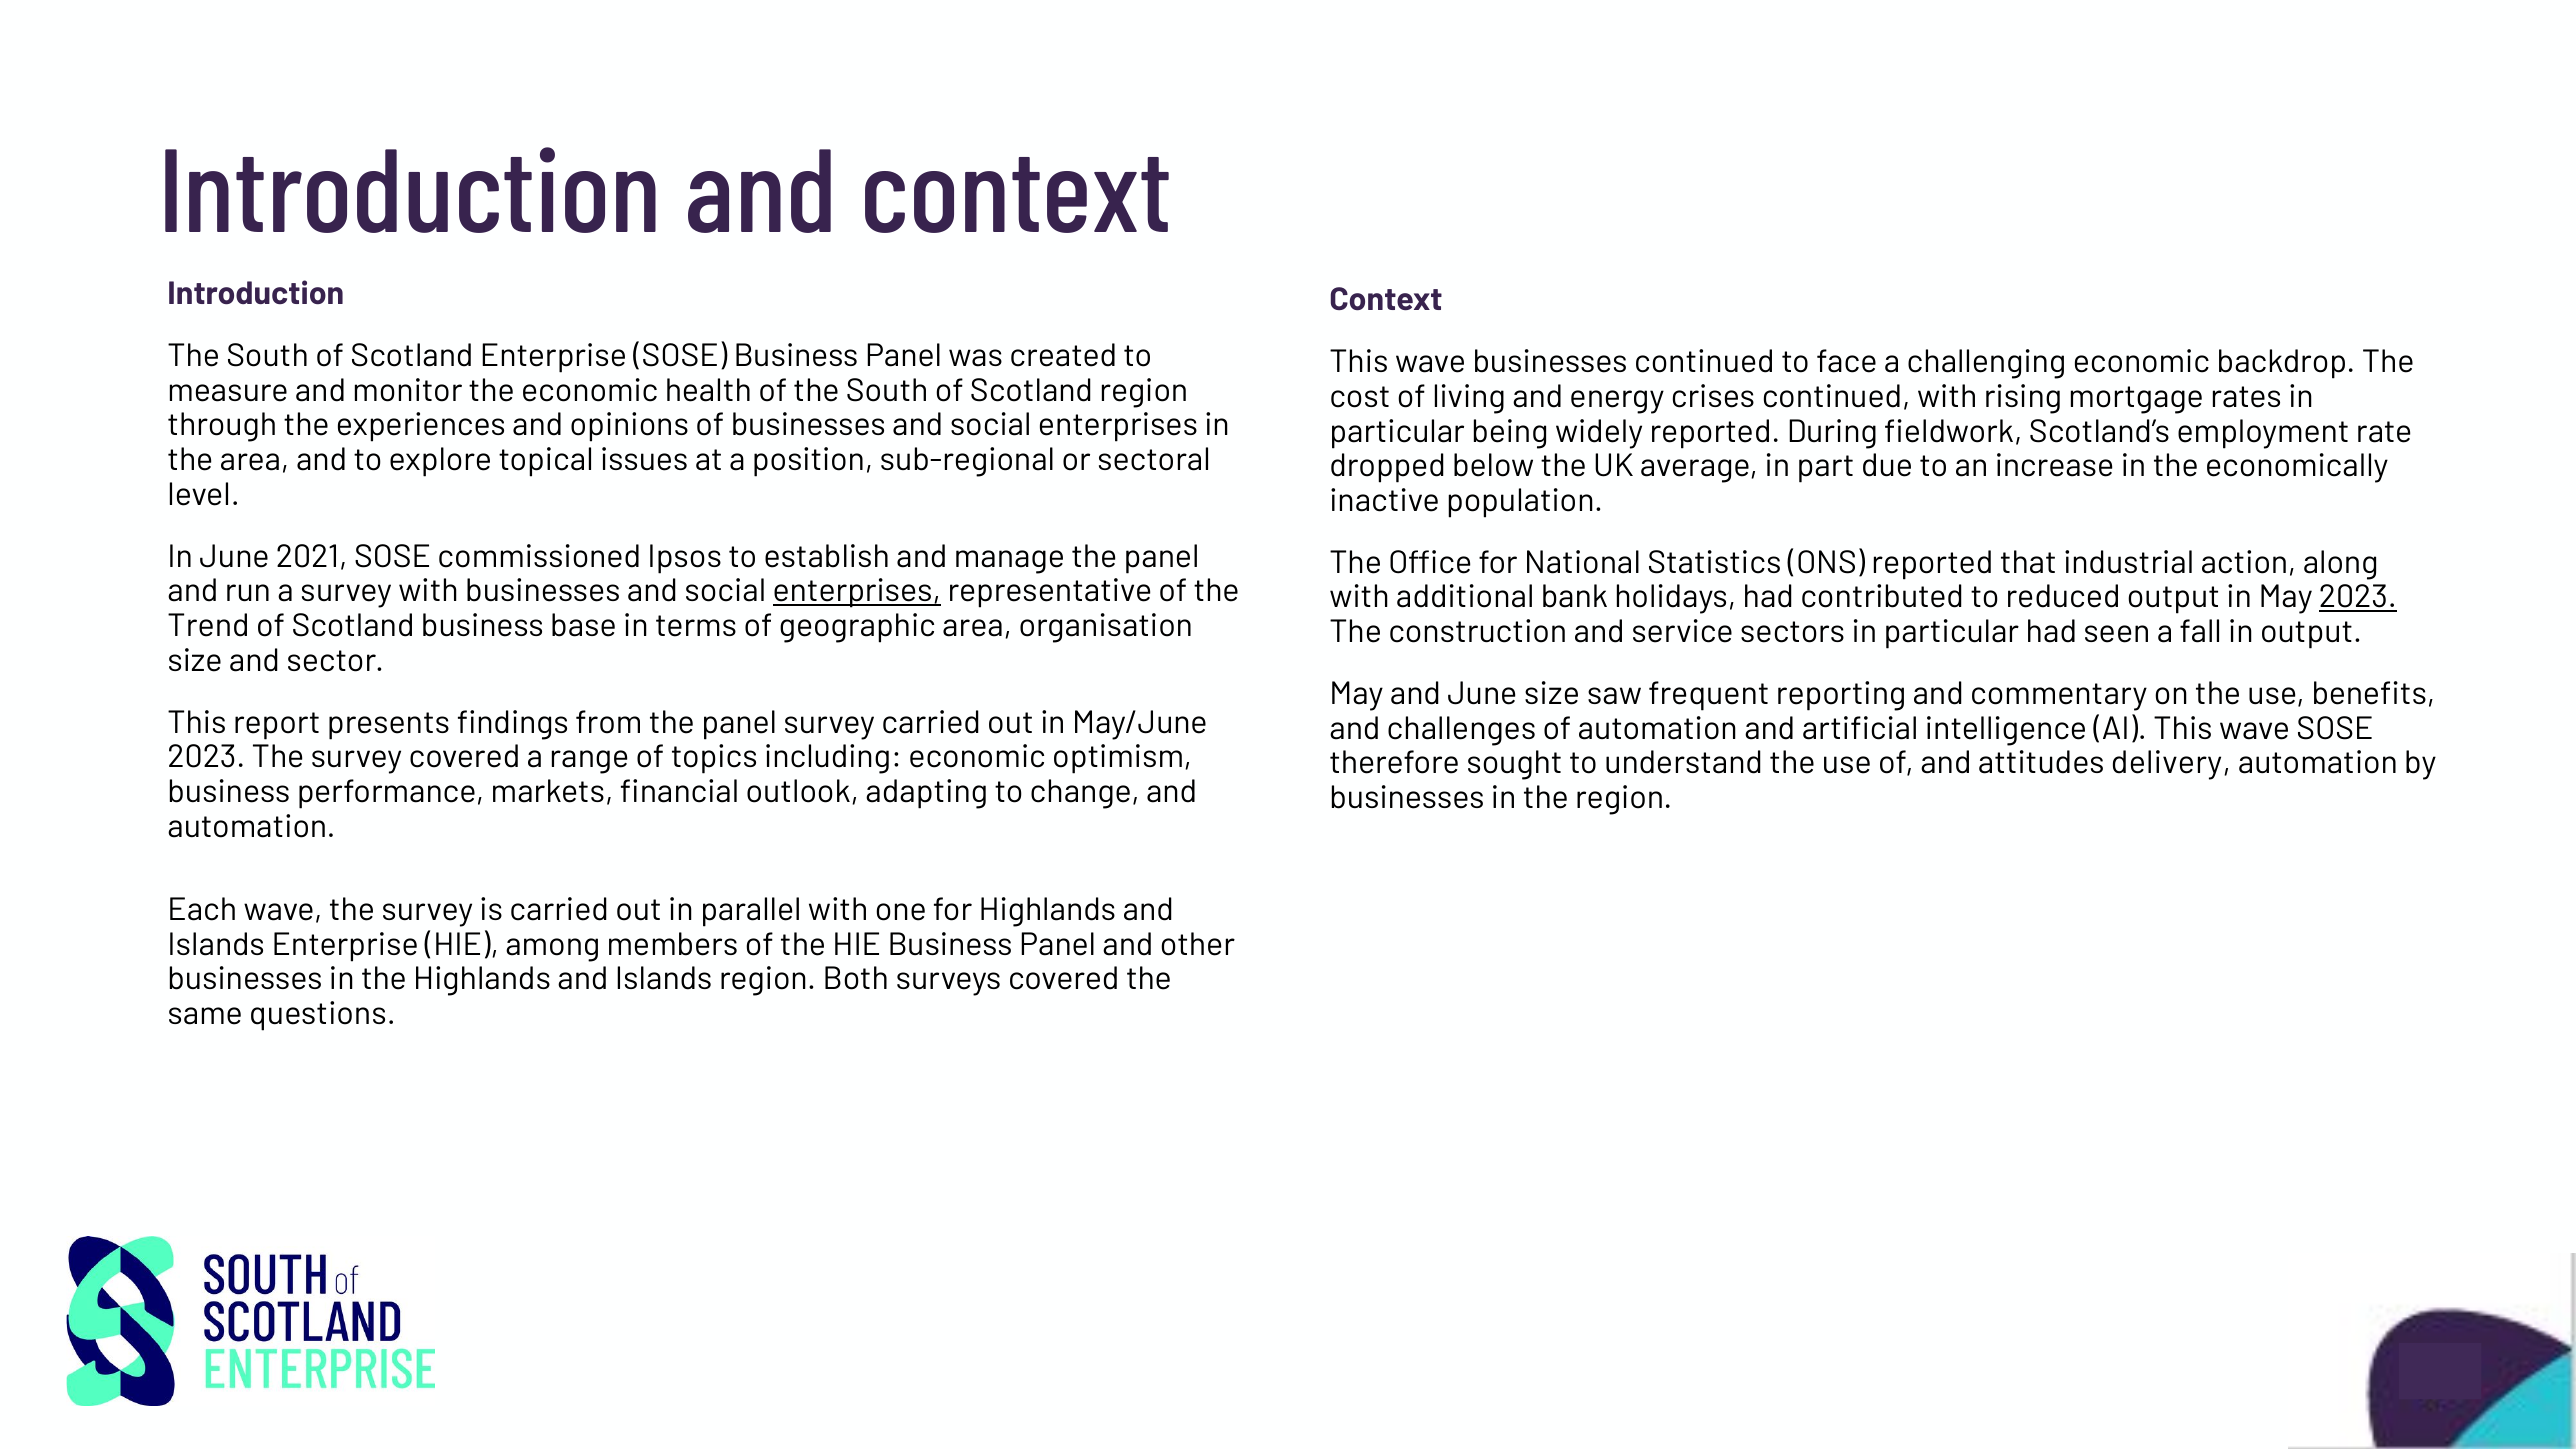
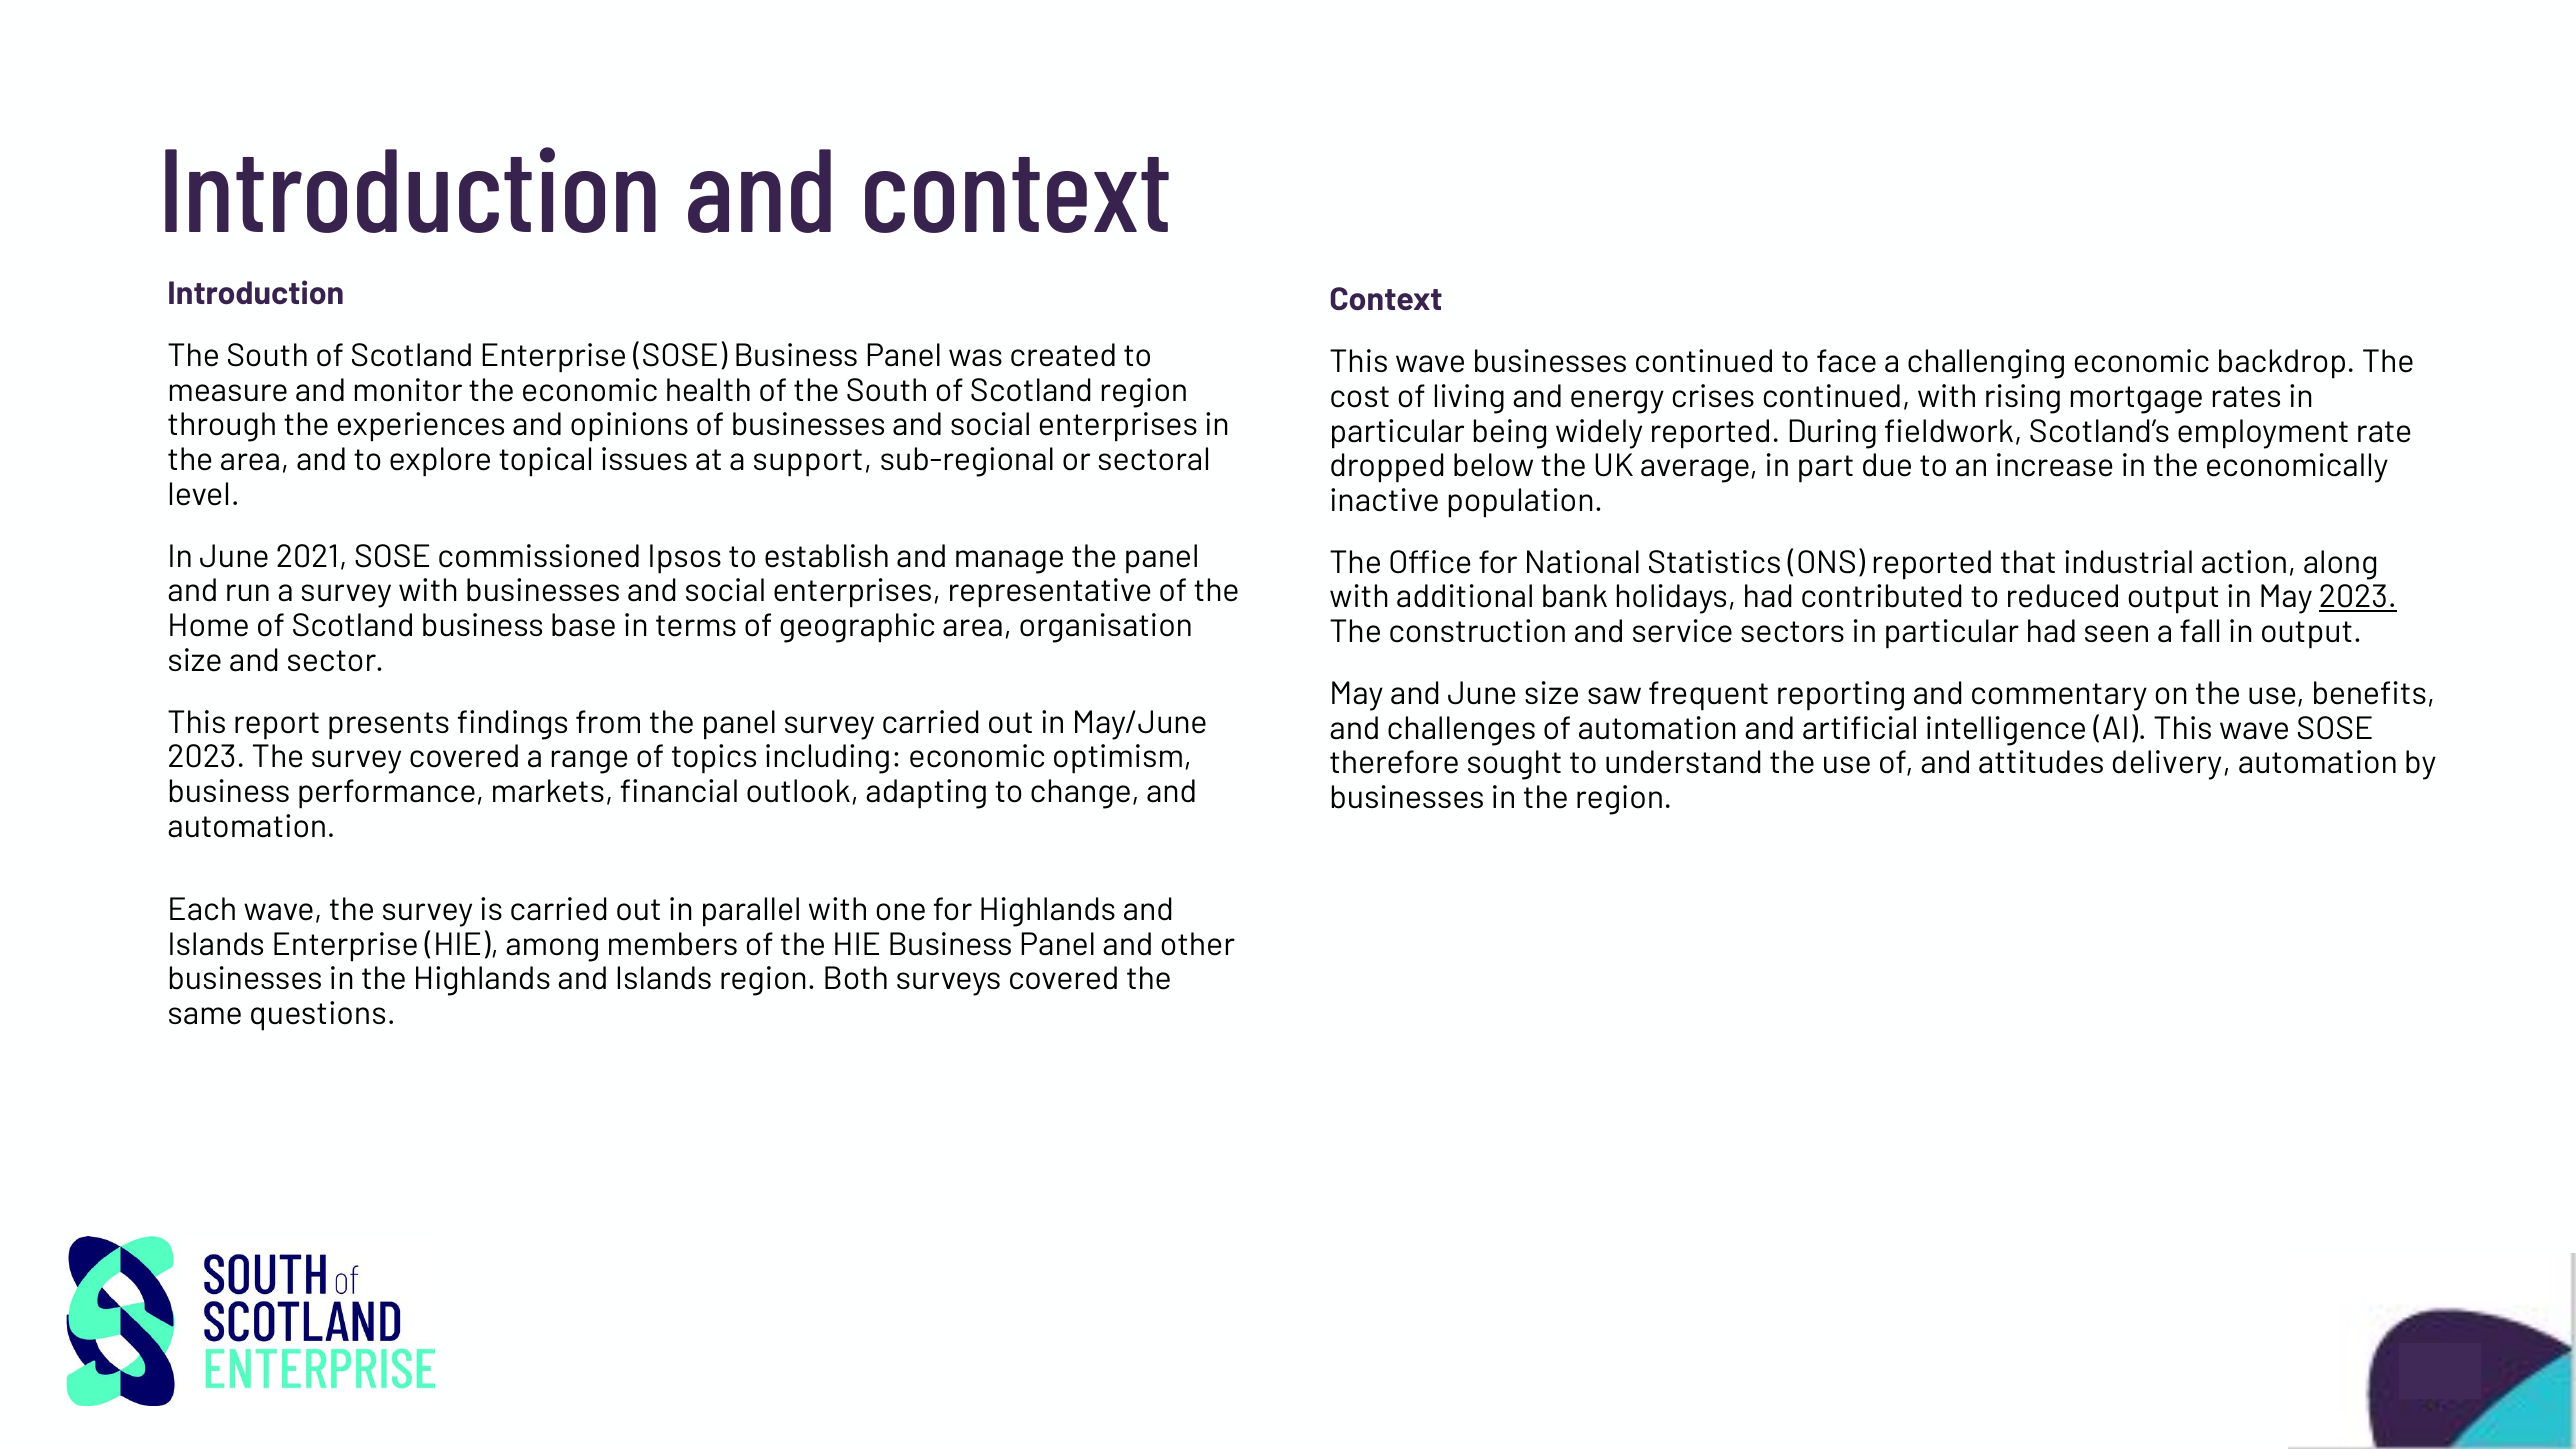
position: position -> support (812, 460)
enterprises underline: present -> none (857, 591)
Trend: Trend -> Home (209, 626)
